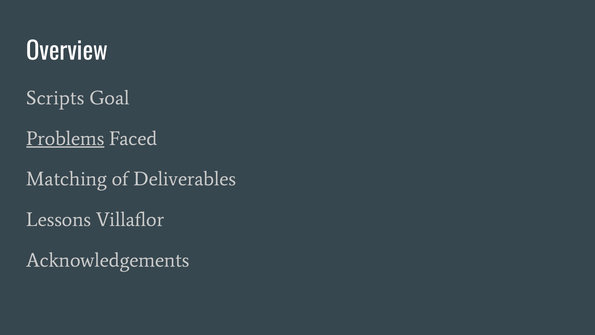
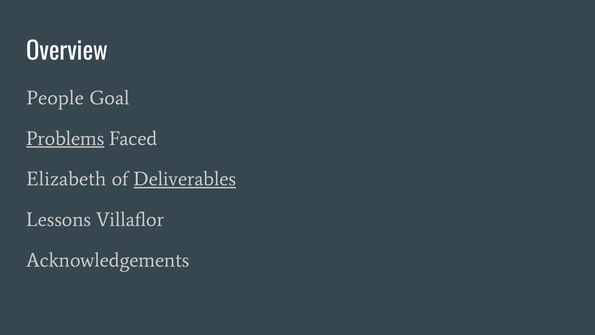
Scripts: Scripts -> People (55, 98)
Matching: Matching -> Elizabeth (66, 179)
Deliverables underline: none -> present (185, 179)
